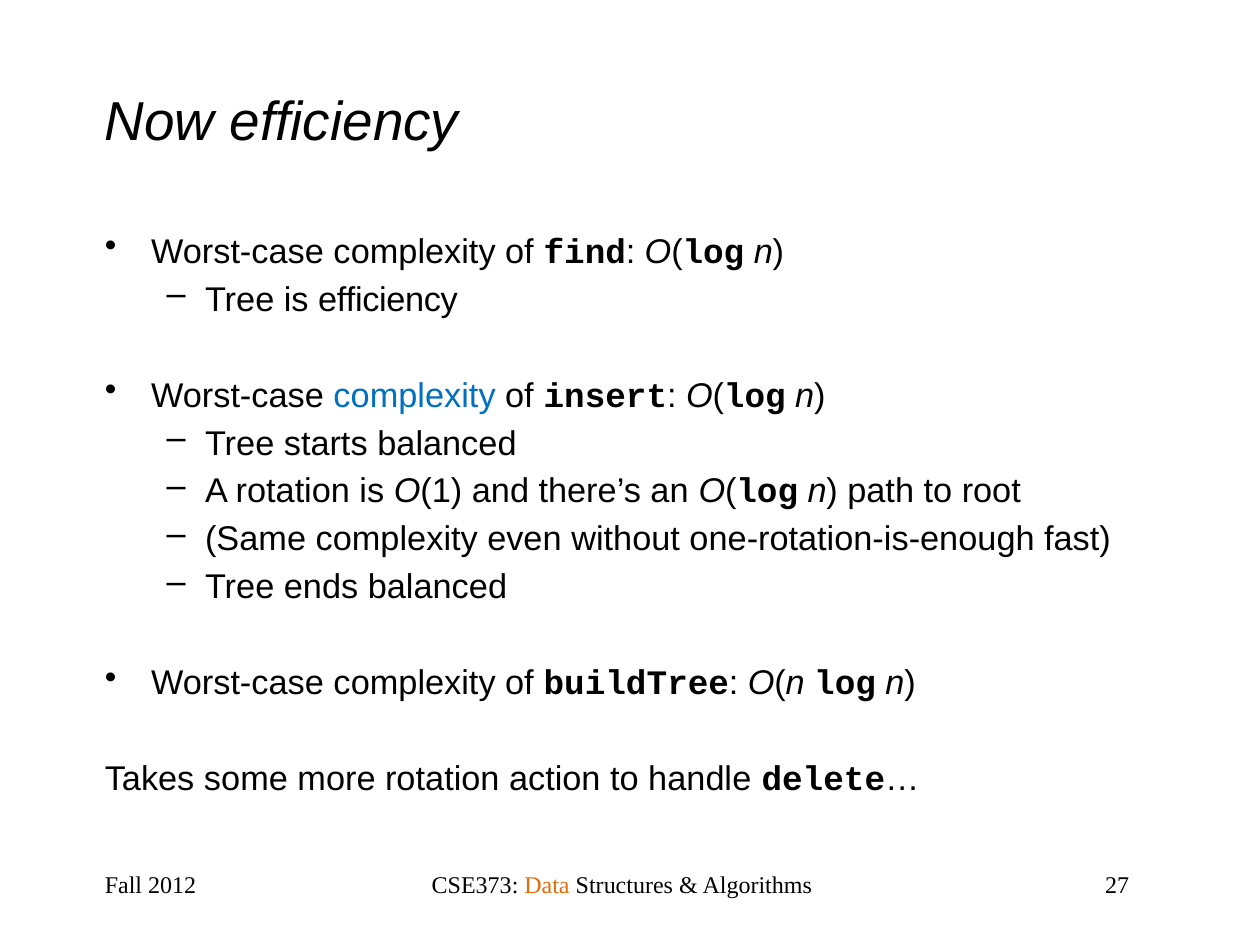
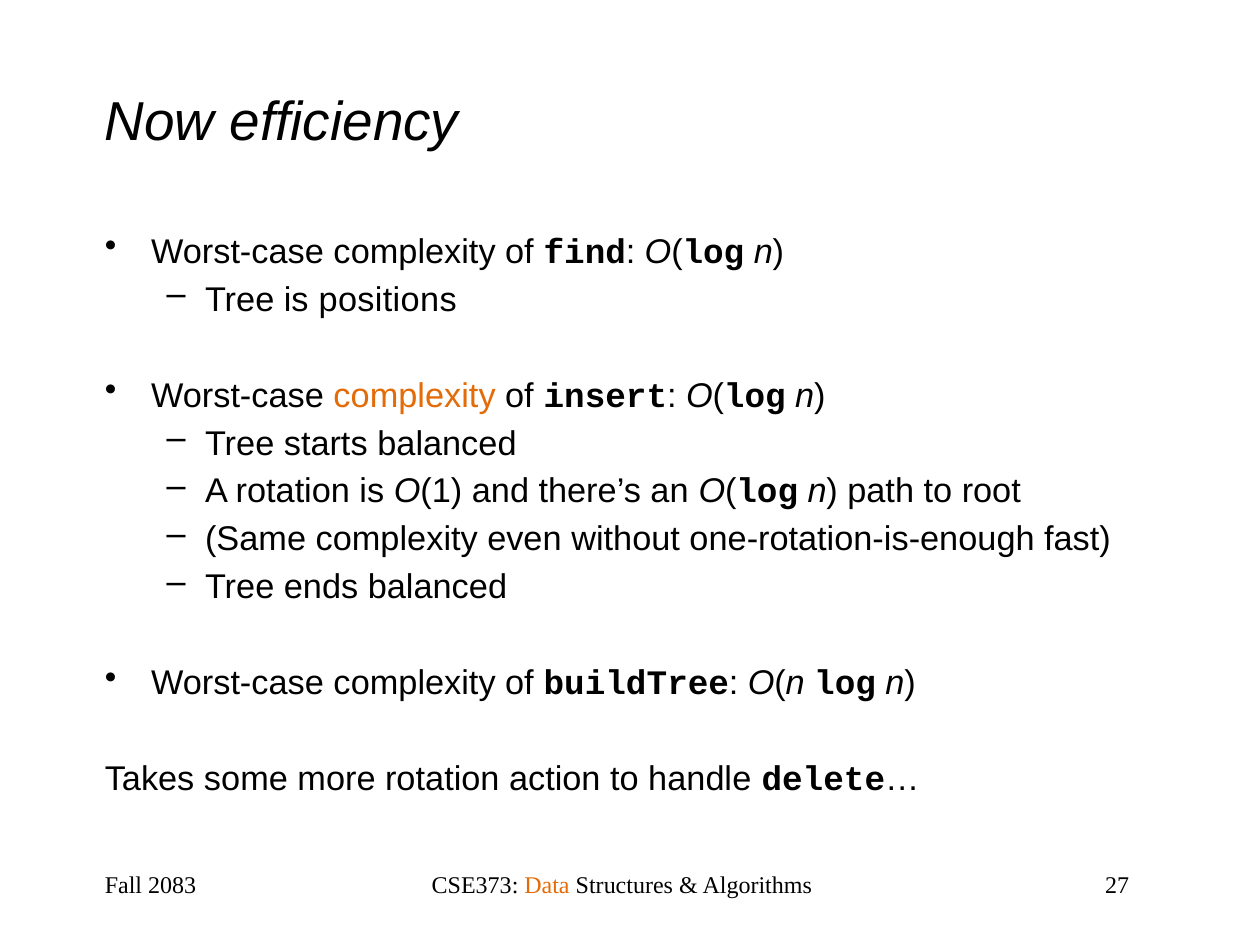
is efficiency: efficiency -> positions (388, 300)
complexity colour: blue -> orange (415, 396)
2012: 2012 -> 2083 (172, 886)
